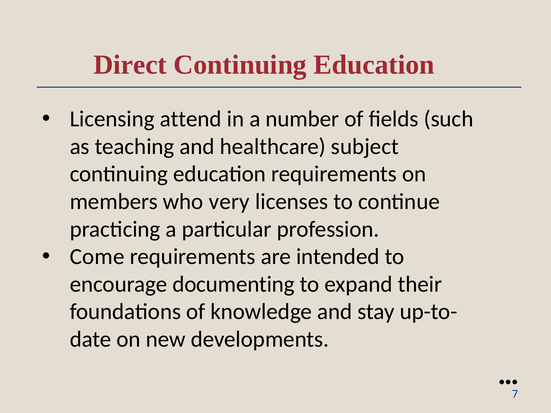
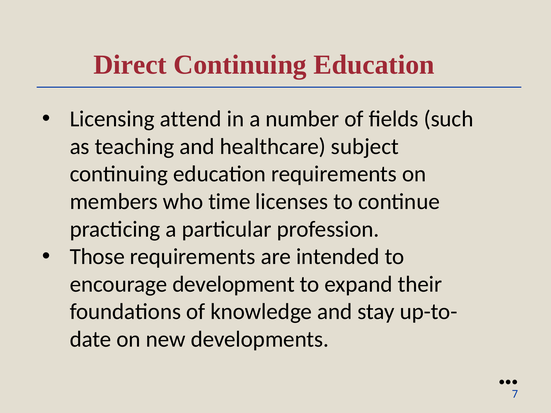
very: very -> time (229, 202)
Come: Come -> Those (97, 257)
documenting: documenting -> development (234, 284)
